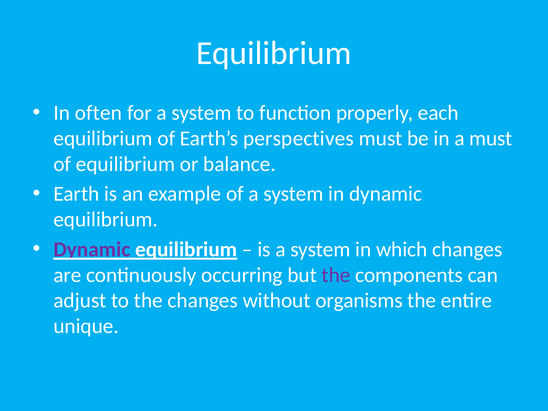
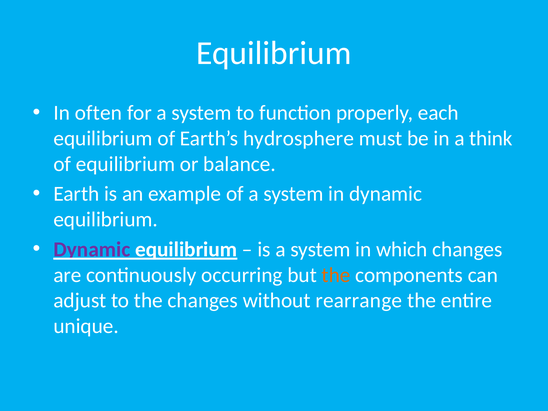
perspectives: perspectives -> hydrosphere (299, 139)
a must: must -> think (491, 139)
the colour: purple -> orange (336, 275)
organisms: organisms -> rearrange (359, 301)
